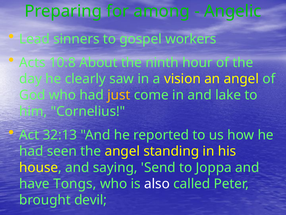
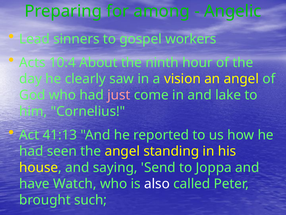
10:8: 10:8 -> 10:4 (62, 63)
just colour: yellow -> pink (119, 95)
32:13: 32:13 -> 41:13 (60, 135)
Tongs: Tongs -> Watch (75, 183)
devil: devil -> such (91, 200)
